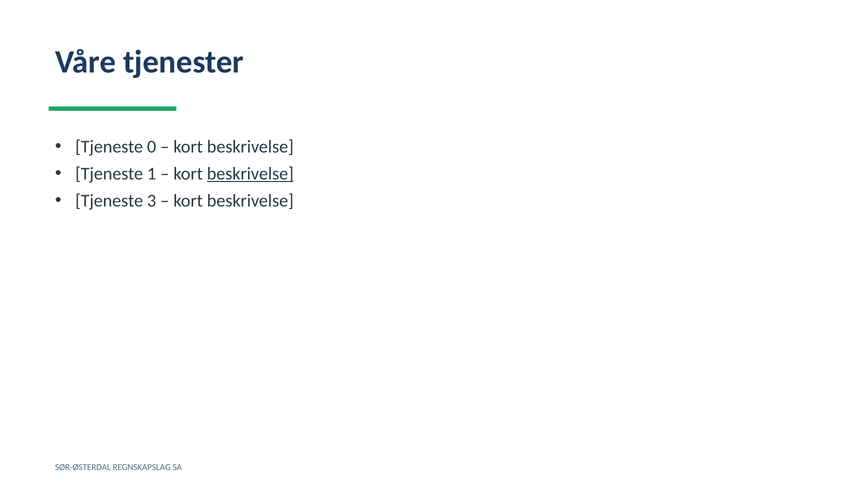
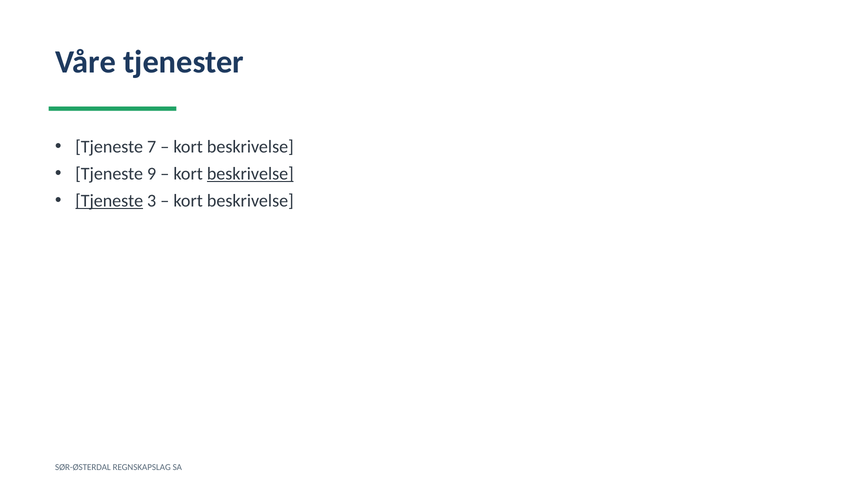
0: 0 -> 7 (152, 147)
1: 1 -> 9 (152, 174)
Tjeneste underline: none -> present (109, 201)
